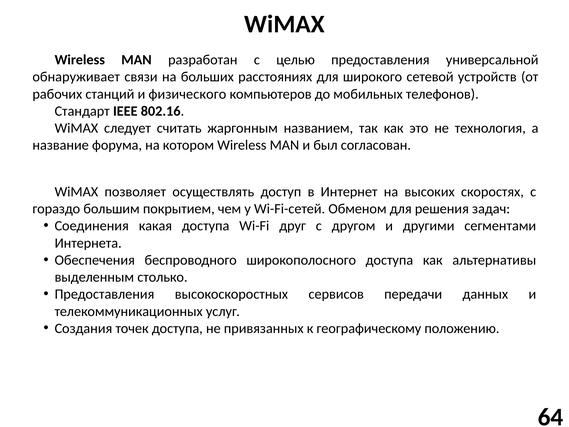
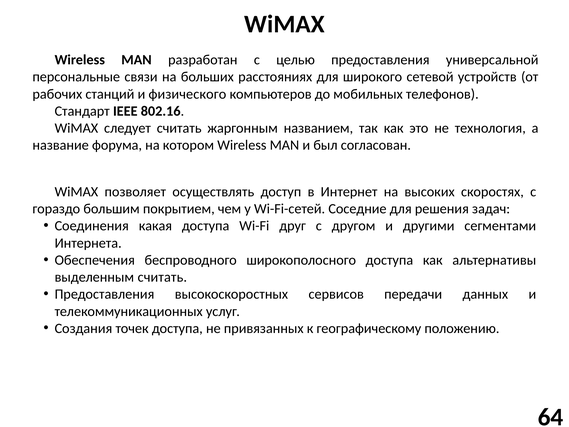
обнаруживает: обнаруживает -> персональные (76, 77)
Обменом: Обменом -> Соседние (357, 209)
выделенным столько: столько -> считать (162, 277)
